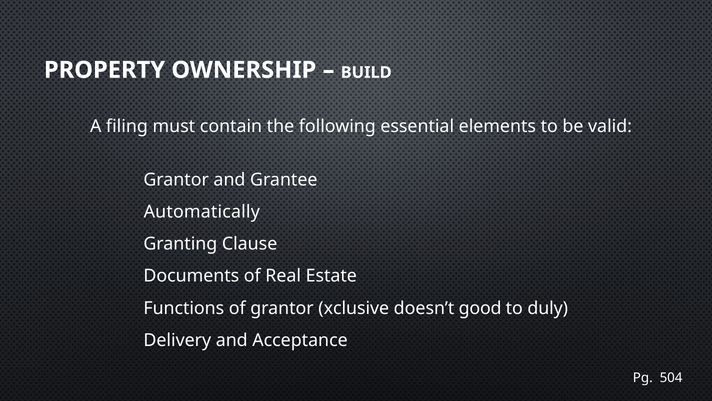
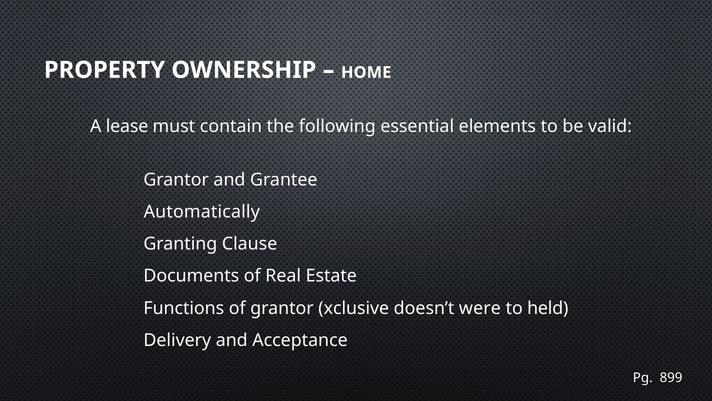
BUILD: BUILD -> HOME (366, 72)
filing: filing -> lease (127, 126)
good: good -> were (480, 308)
duly: duly -> held (548, 308)
504: 504 -> 899 (671, 377)
